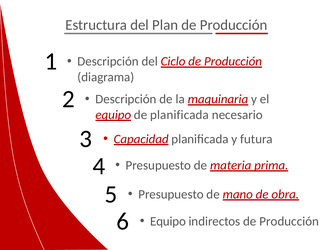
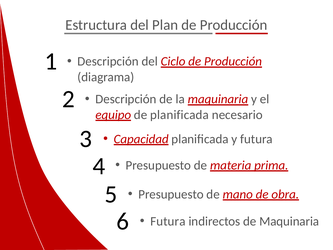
Equipo: Equipo -> Futura (168, 221)
indirectos de Producción: Producción -> Maquinaria (289, 221)
